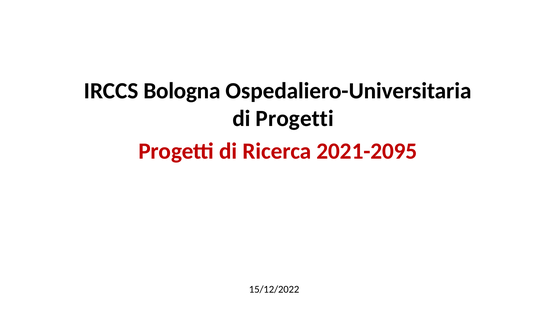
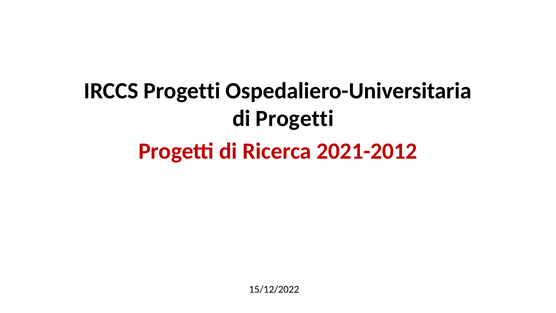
IRCCS Bologna: Bologna -> Progetti (182, 91)
2021-2095: 2021-2095 -> 2021-2012 (367, 151)
